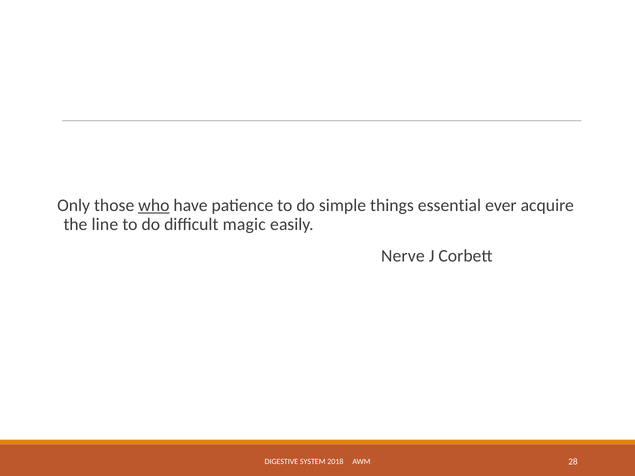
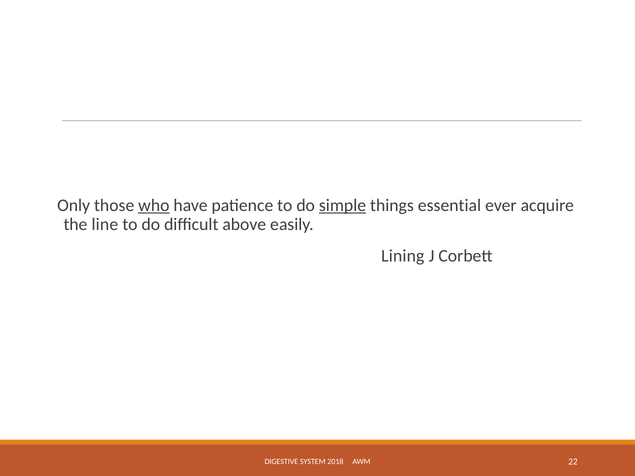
simple underline: none -> present (342, 206)
magic: magic -> above (244, 225)
Nerve: Nerve -> Lining (403, 256)
28: 28 -> 22 (573, 462)
